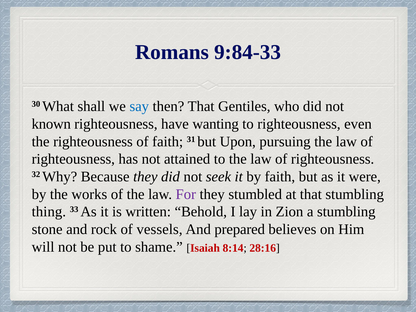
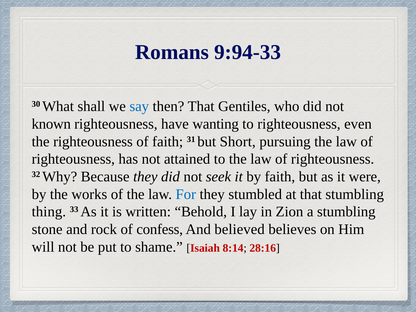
9:84-33: 9:84-33 -> 9:94-33 (248, 52)
Upon: Upon -> Short (238, 142)
For colour: purple -> blue (186, 194)
vessels: vessels -> confess (160, 229)
prepared: prepared -> believed (240, 229)
